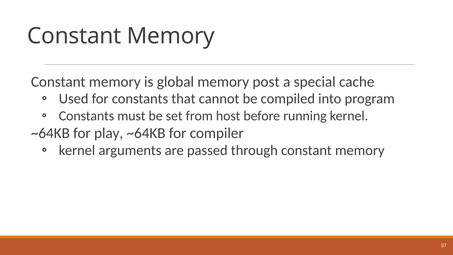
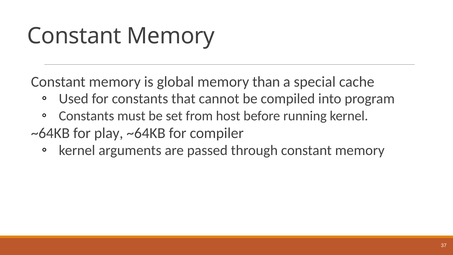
post: post -> than (266, 82)
